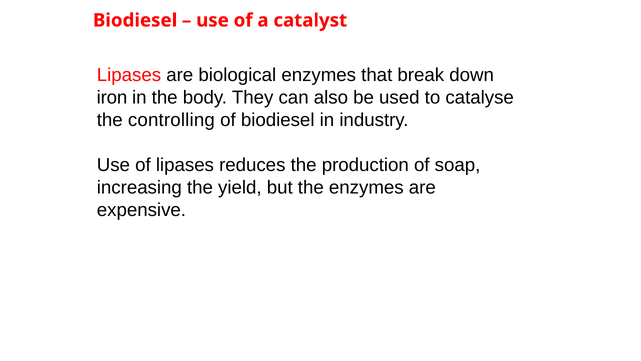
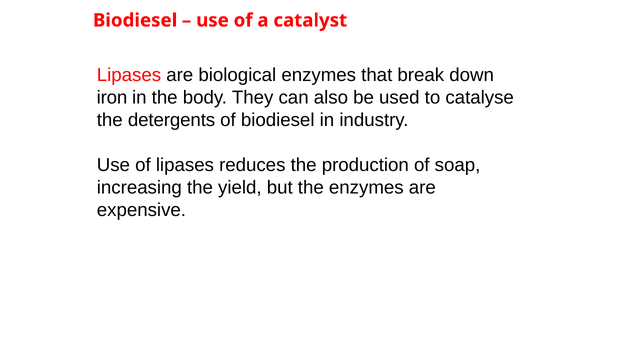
controlling: controlling -> detergents (172, 120)
